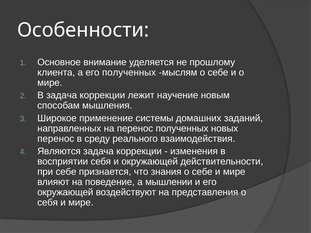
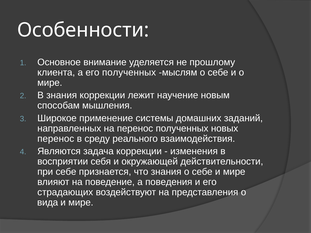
В задача: задача -> знания (62, 95)
мышлении: мышлении -> поведения (169, 182)
окружающей: окружающей -> страдающих (65, 192)
себя: себя -> вида (48, 203)
